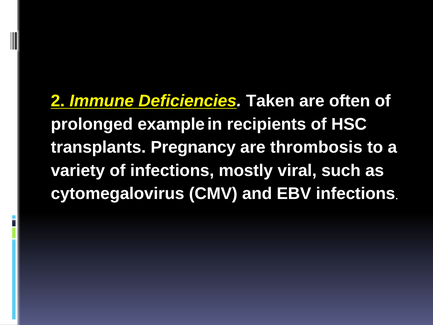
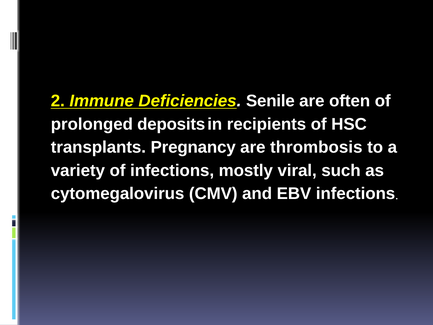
Taken: Taken -> Senile (270, 101)
example: example -> deposits (171, 124)
